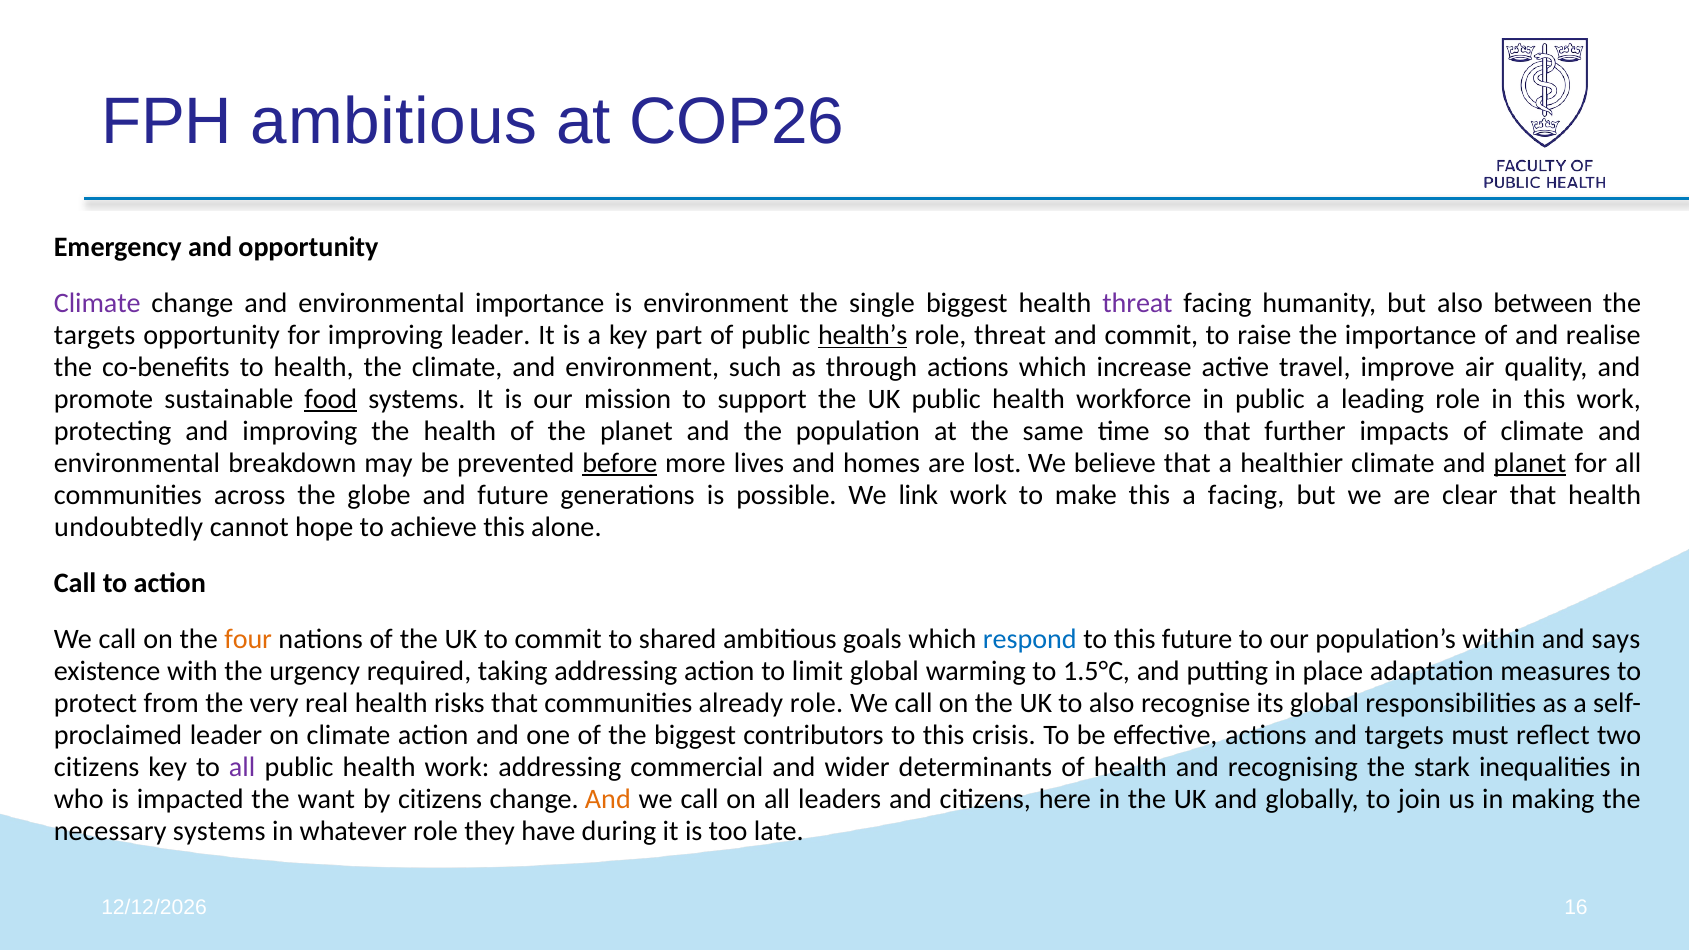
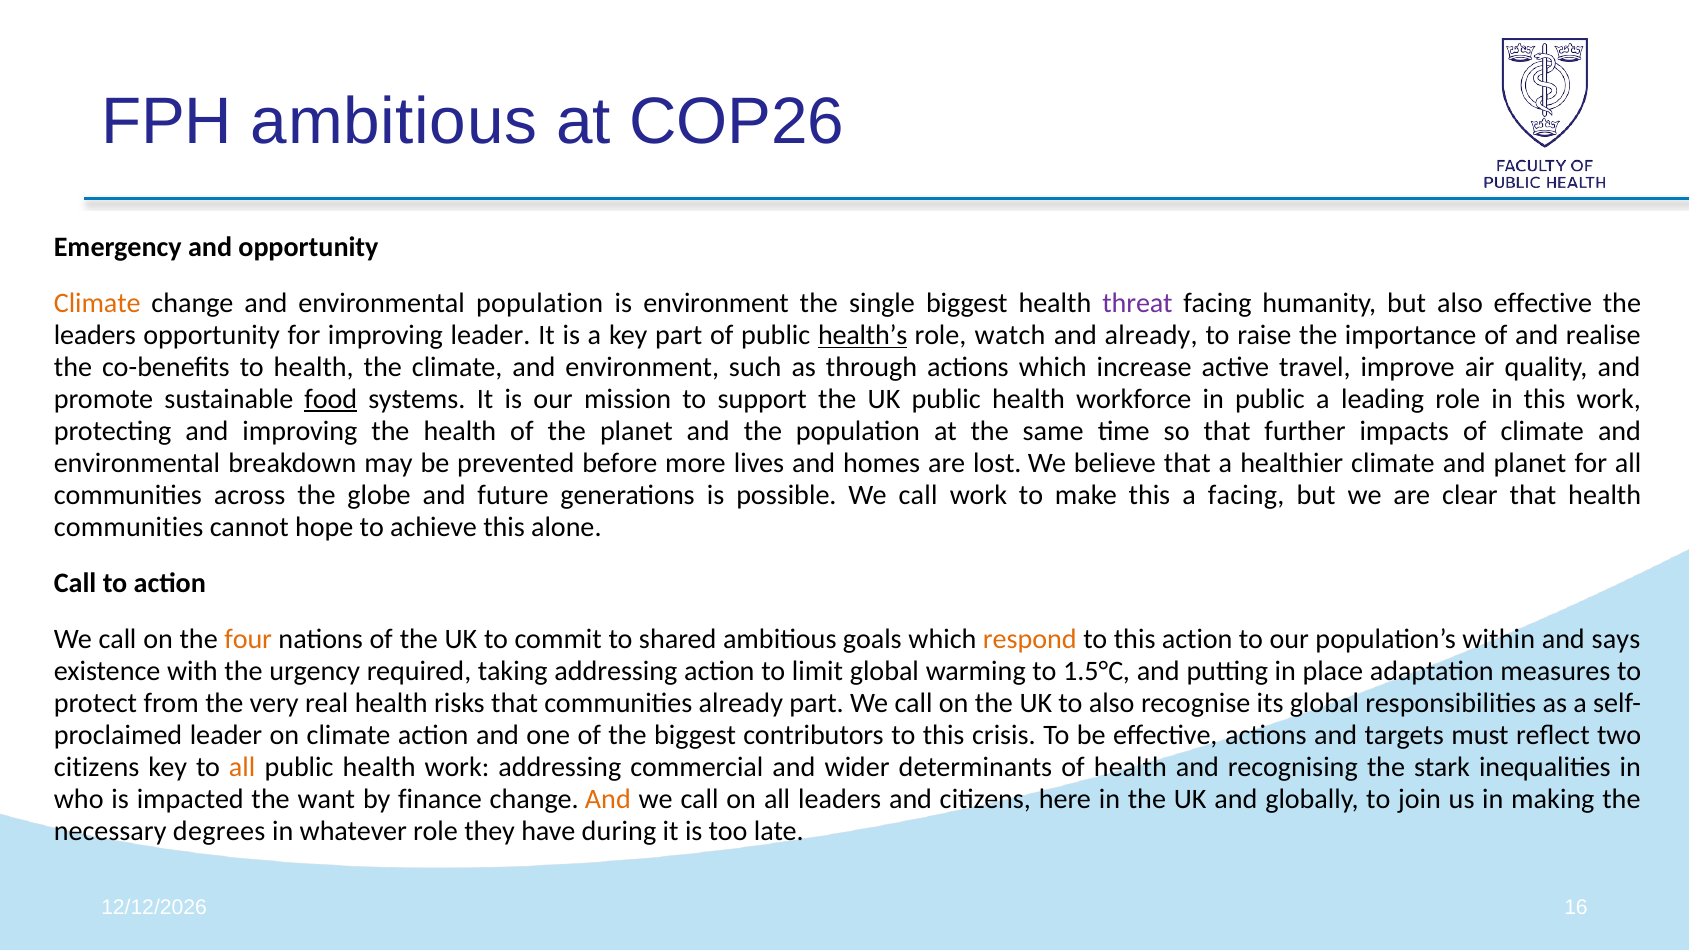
Climate colour: purple -> orange (97, 303)
environmental importance: importance -> population (540, 303)
also between: between -> effective (1543, 303)
targets: targets -> leaders (95, 335)
role threat: threat -> watch (1010, 335)
and commit: commit -> already (1151, 335)
before underline: present -> none (620, 463)
planet underline: present -> none (1530, 463)
possible We link: link -> call (918, 495)
undoubtedly: undoubtedly -> communities (129, 527)
respond colour: blue -> orange (1030, 640)
this future: future -> action (1197, 640)
already role: role -> part (817, 703)
all colour: purple -> orange (242, 767)
by citizens: citizens -> finance (440, 799)
necessary systems: systems -> degrees (219, 831)
